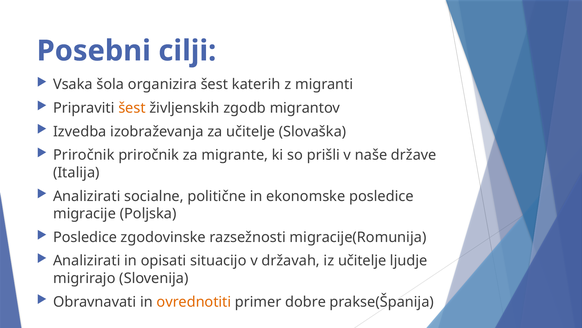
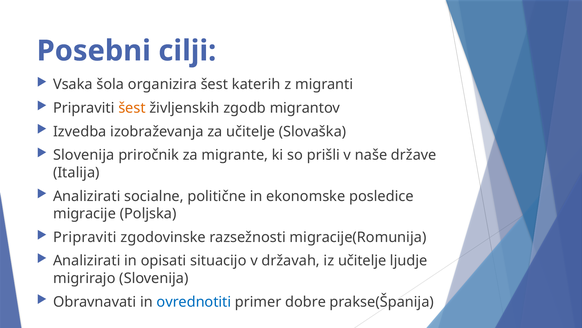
Priročnik: Priročnik -> Slovenija (84, 155)
Posledice: Posledice -> Pripraviti (85, 237)
ovrednotiti colour: orange -> blue (194, 301)
